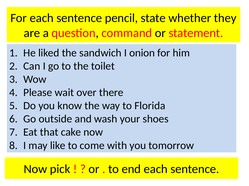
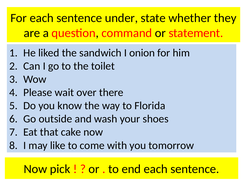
pencil: pencil -> under (121, 18)
